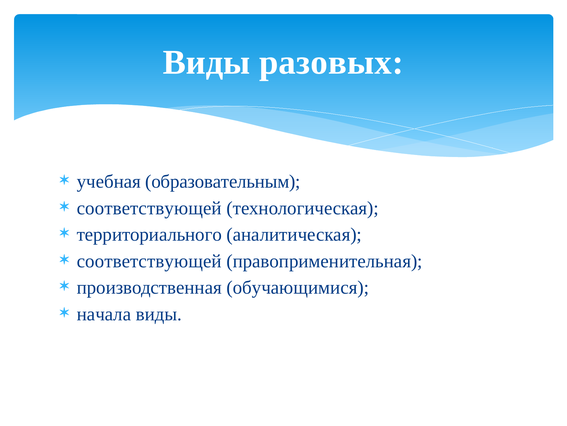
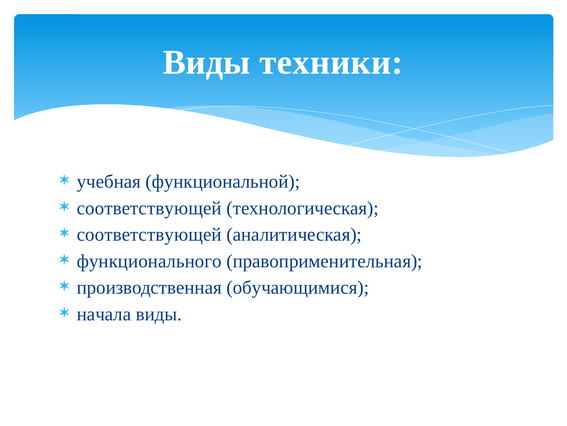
разовых: разовых -> техники (331, 62)
образовательным: образовательным -> функциональной (223, 181)
территориального: территориального -> соответствующей (149, 234)
соответствующей: соответствующей -> функционального (149, 261)
